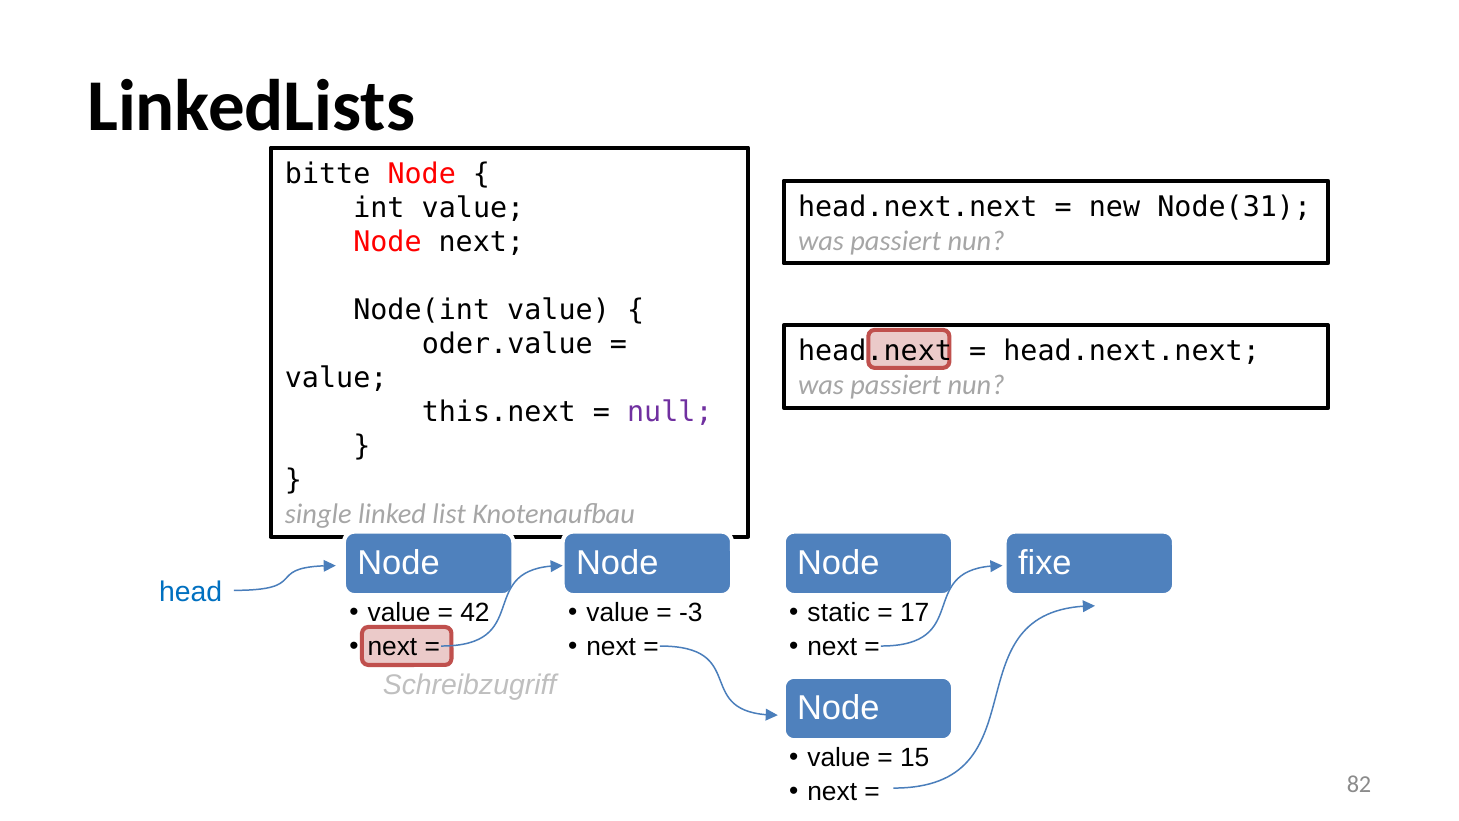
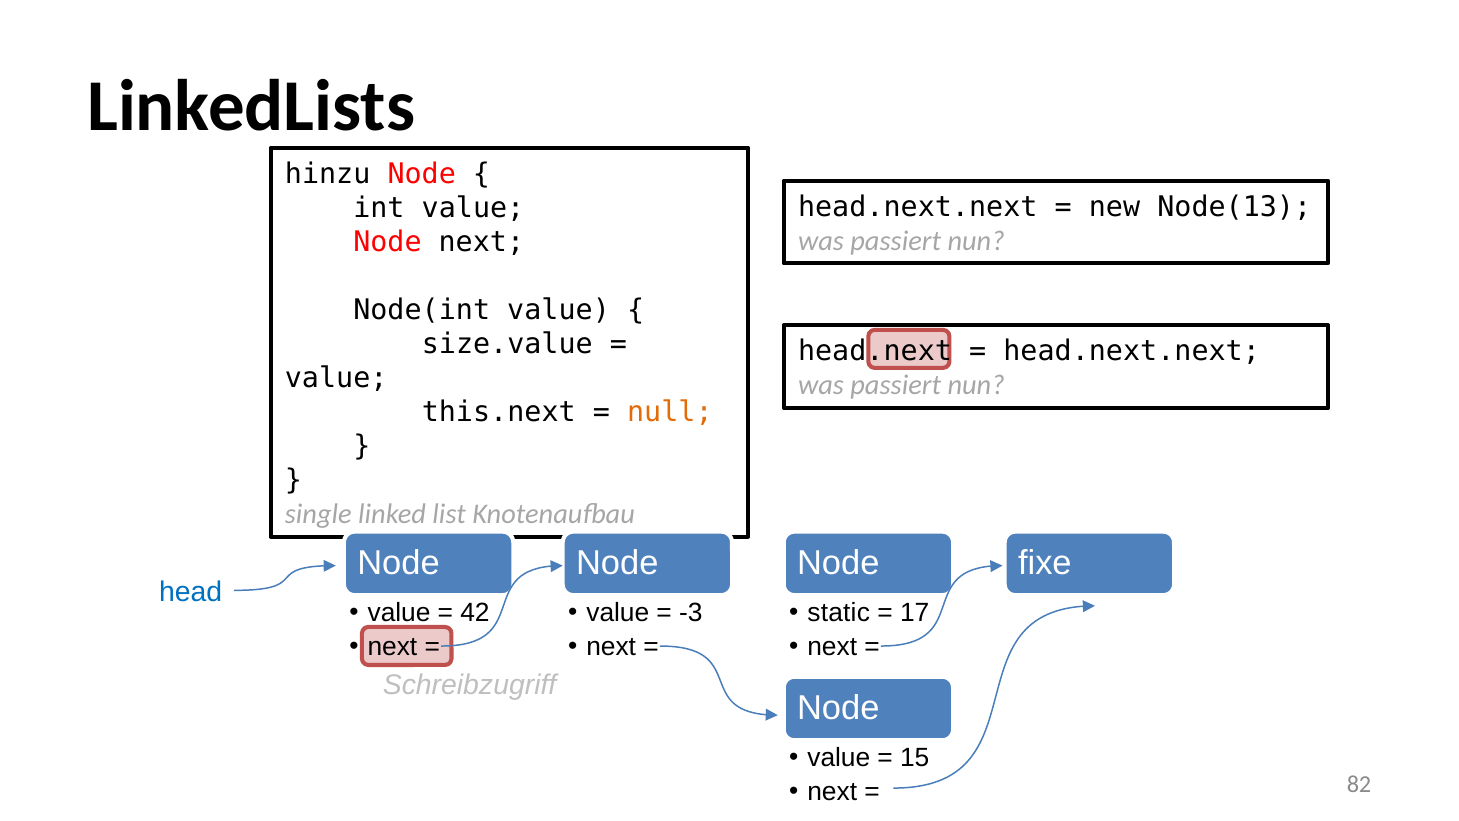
bitte: bitte -> hinzu (328, 174)
Node(31: Node(31 -> Node(13 (1234, 207)
oder.value: oder.value -> size.value (507, 344)
null colour: purple -> orange (670, 412)
